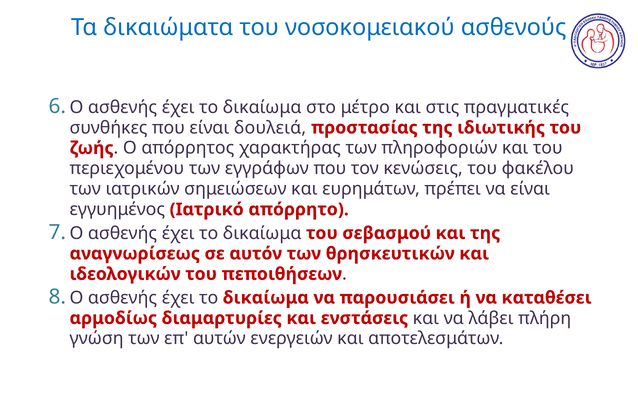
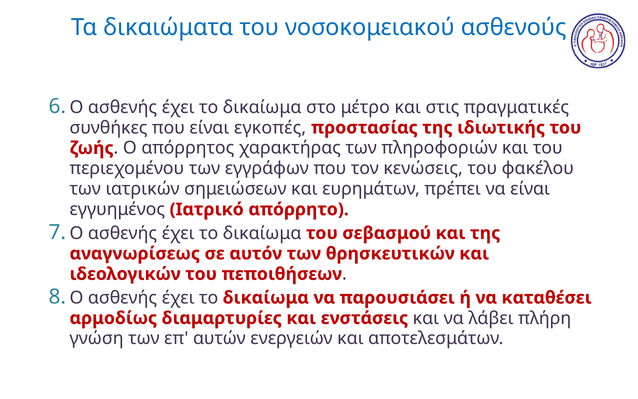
δουλειά: δουλειά -> εγκοπές (270, 128)
